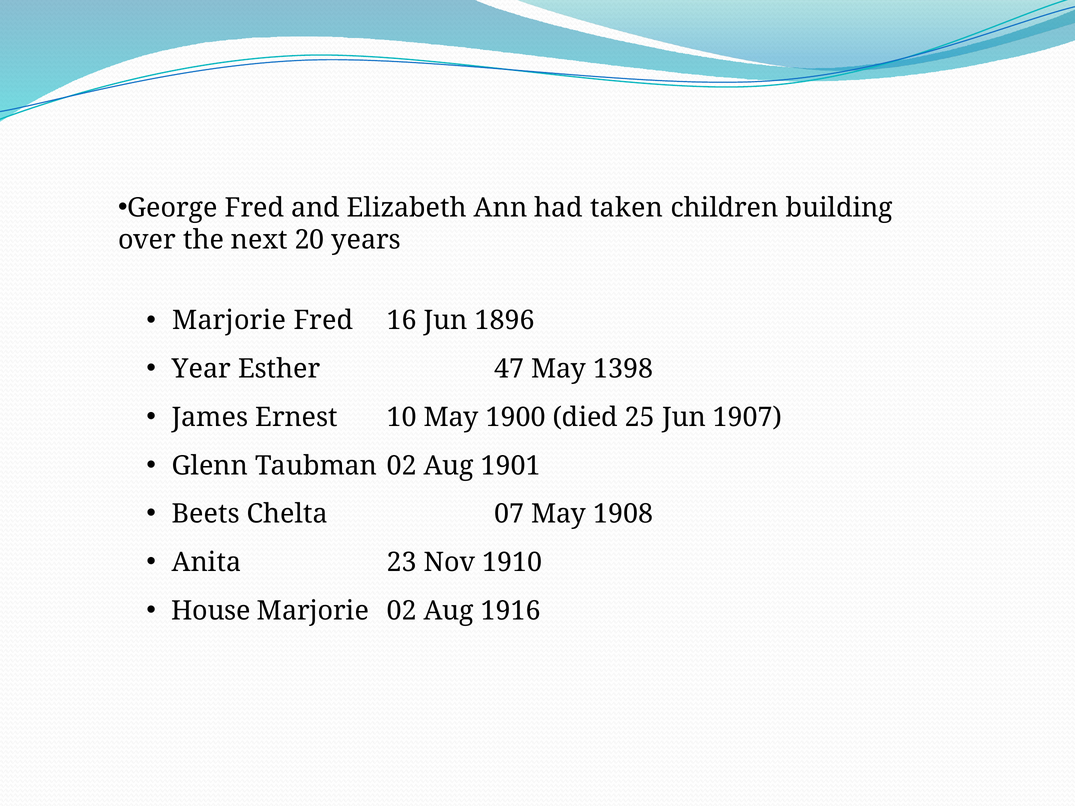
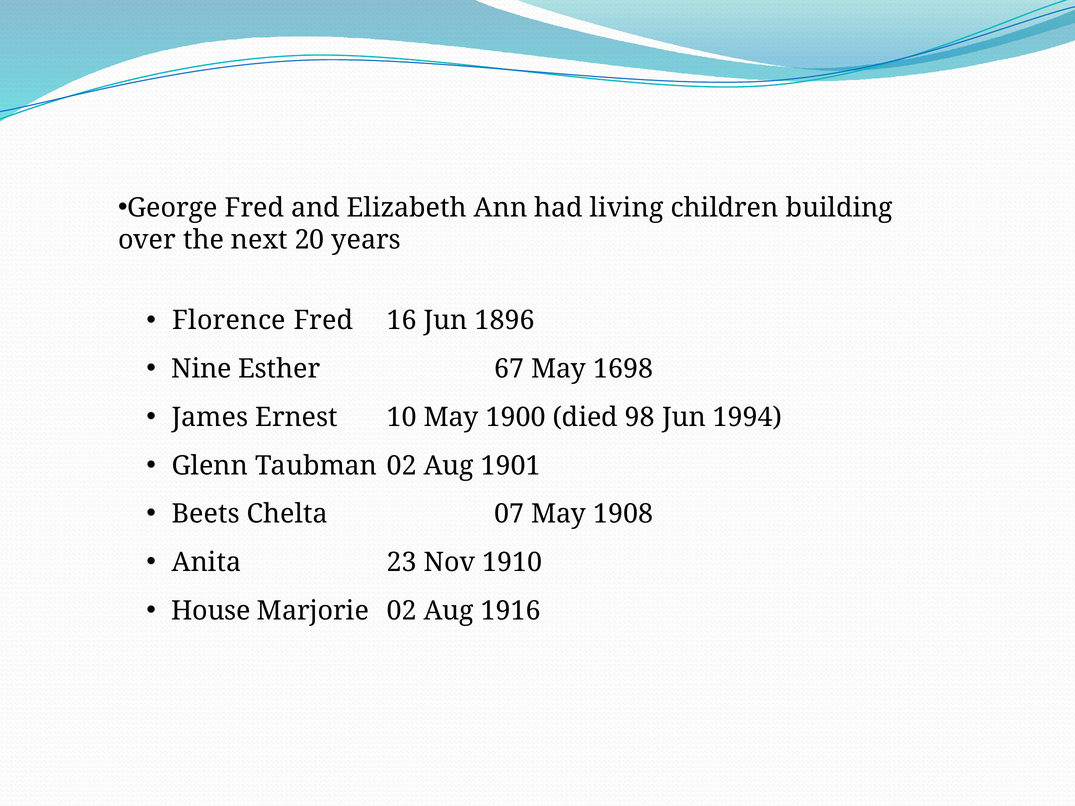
taken: taken -> living (627, 208)
Marjorie: Marjorie -> Florence (229, 321)
Year: Year -> Nine (201, 369)
47: 47 -> 67 (509, 369)
1398: 1398 -> 1698 (623, 369)
25: 25 -> 98 (640, 417)
1907: 1907 -> 1994 (748, 417)
